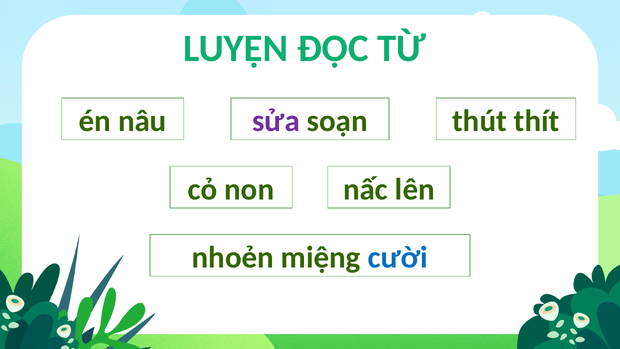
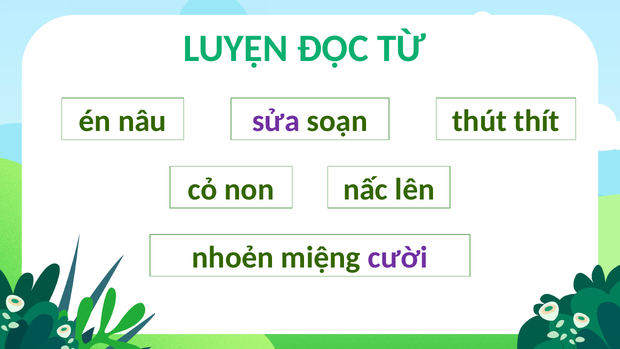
cười colour: blue -> purple (398, 257)
